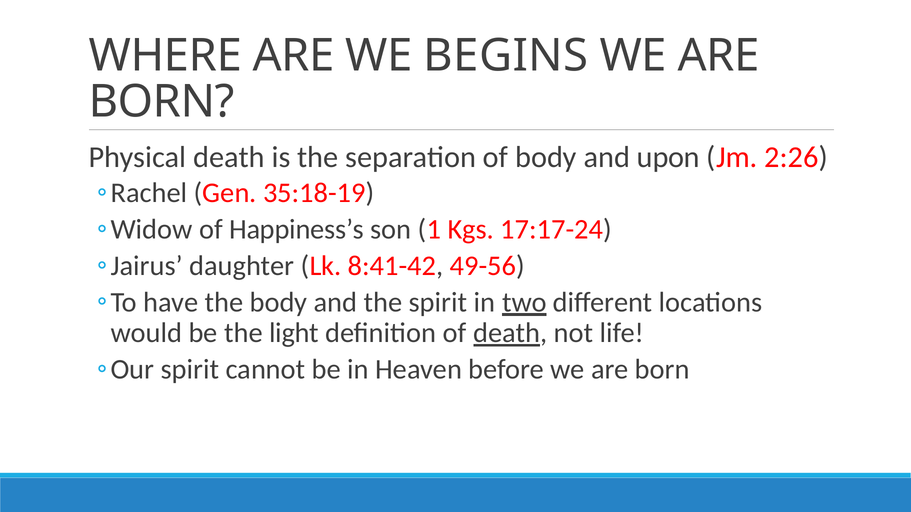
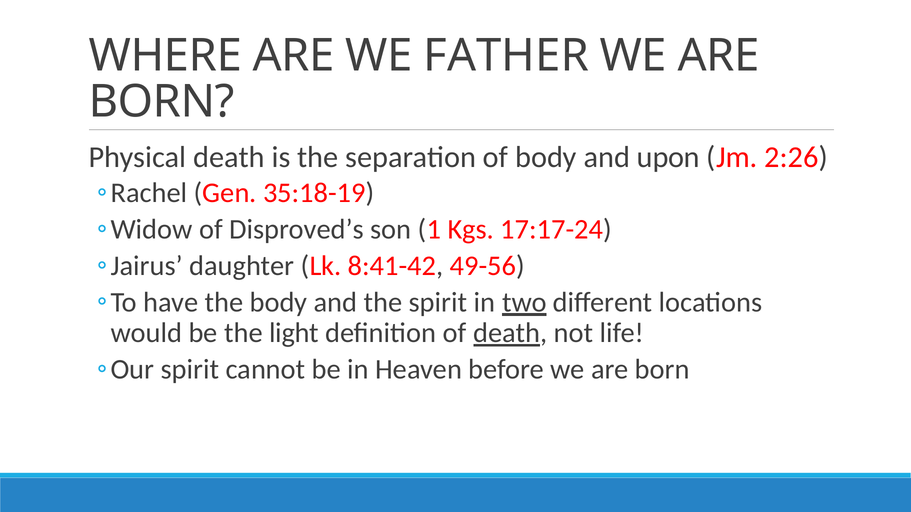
BEGINS: BEGINS -> FATHER (506, 56)
Happiness’s: Happiness’s -> Disproved’s (296, 230)
